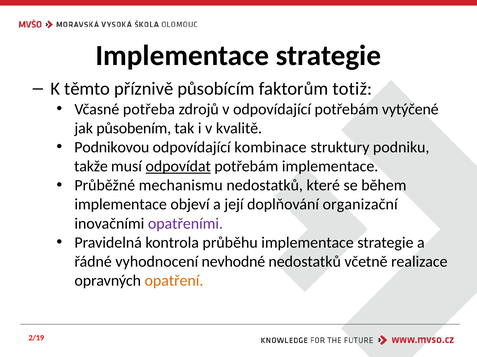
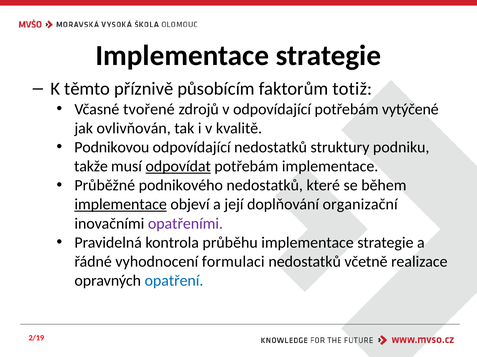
potřeba: potřeba -> tvořené (149, 109)
působením: působením -> ovlivňován (134, 129)
odpovídající kombinace: kombinace -> nedostatků (271, 148)
mechanismu: mechanismu -> podnikového (181, 186)
implementace underline: none -> present (121, 205)
nevhodné: nevhodné -> formulaci (233, 262)
opatření colour: orange -> blue (174, 281)
